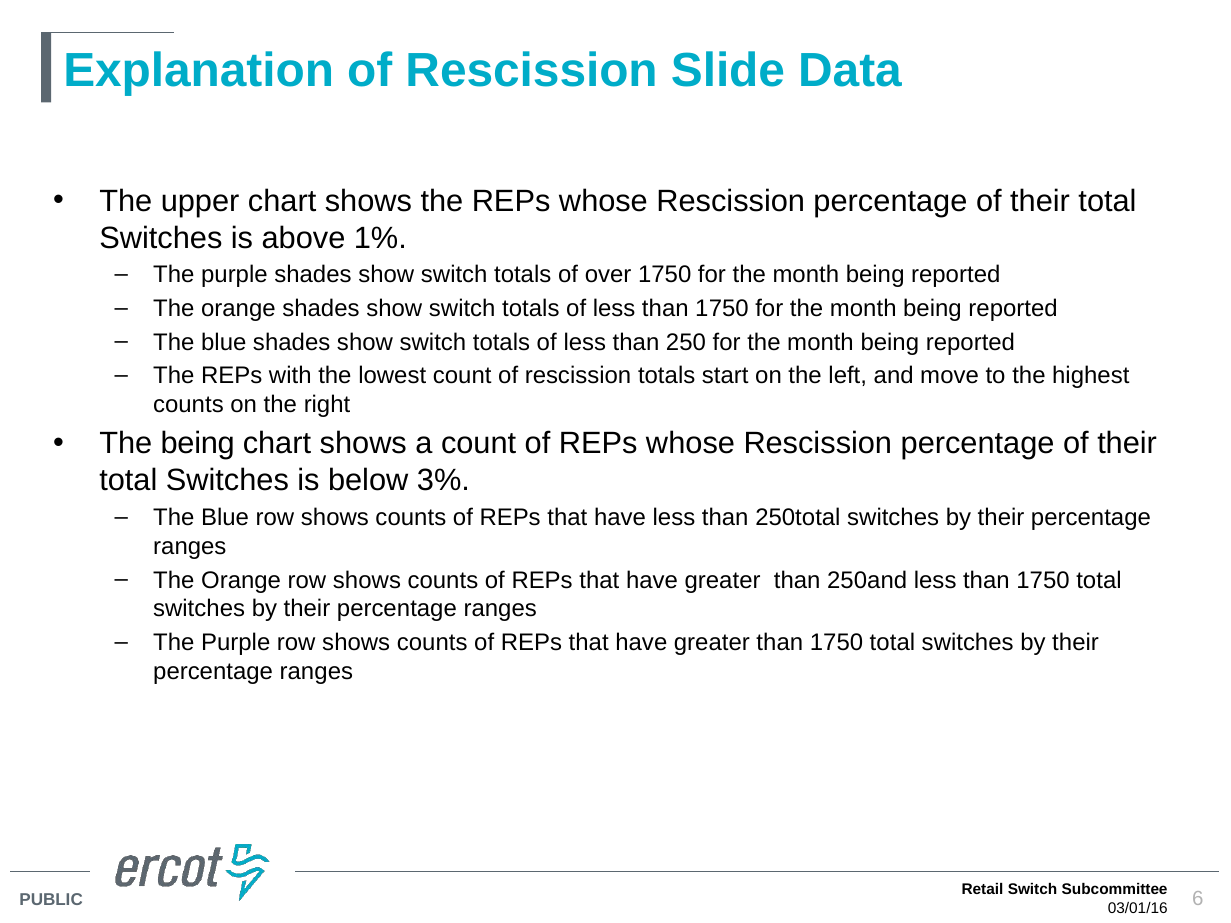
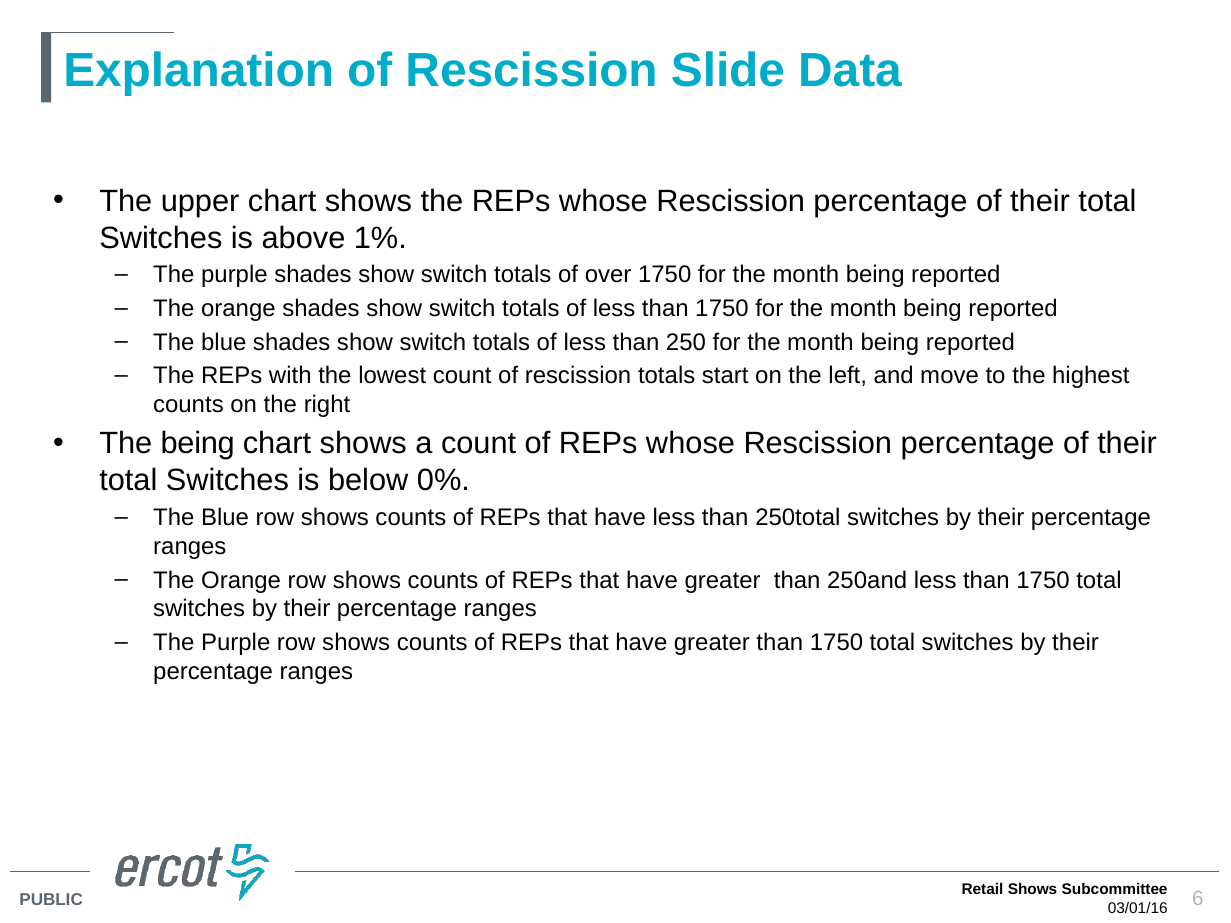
3%: 3% -> 0% (443, 481)
Retail Switch: Switch -> Shows (1033, 890)
